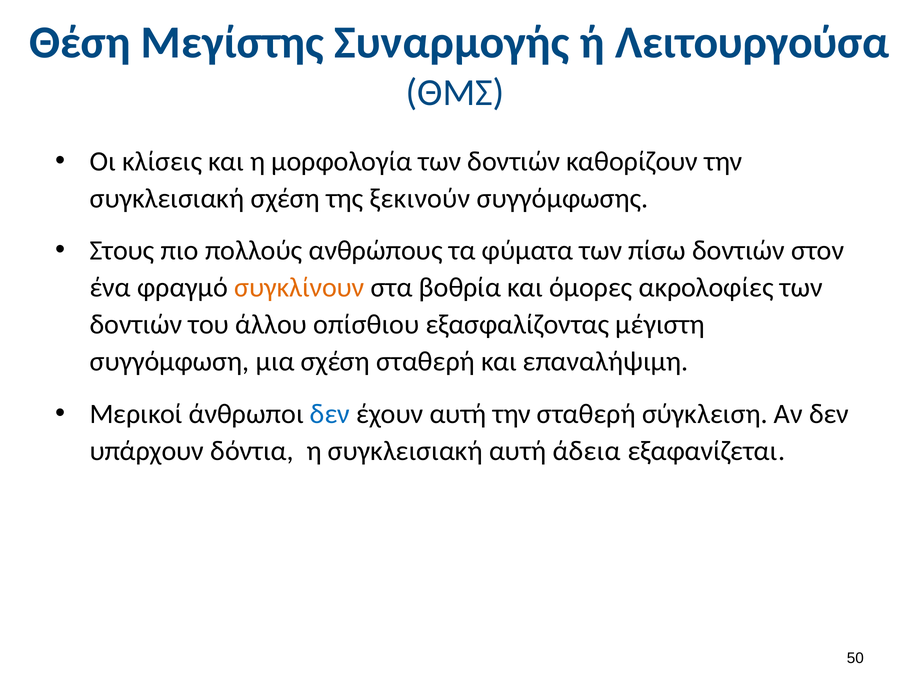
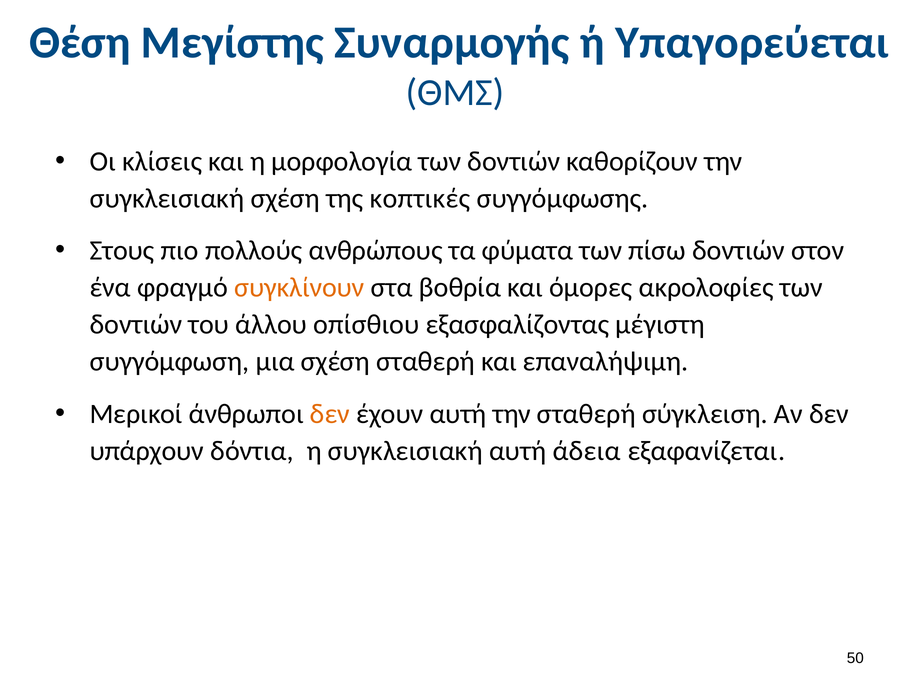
Λειτουργούσα: Λειτουργούσα -> Υπαγορεύεται (752, 43)
ξεκινούν: ξεκινούν -> κοπτικές (420, 198)
δεν colour: blue -> orange (330, 414)
